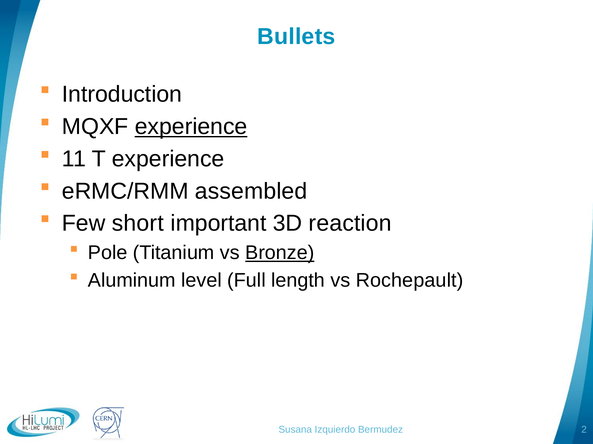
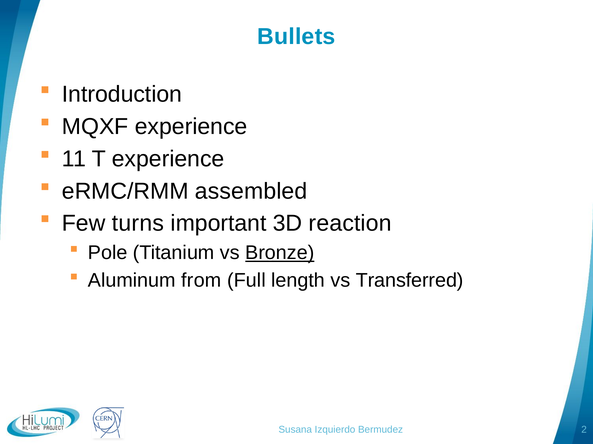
experience underline: present -> none (191, 127)
short: short -> turns (138, 224)
level: level -> from (201, 281)
Rochepault: Rochepault -> Transferred (410, 281)
